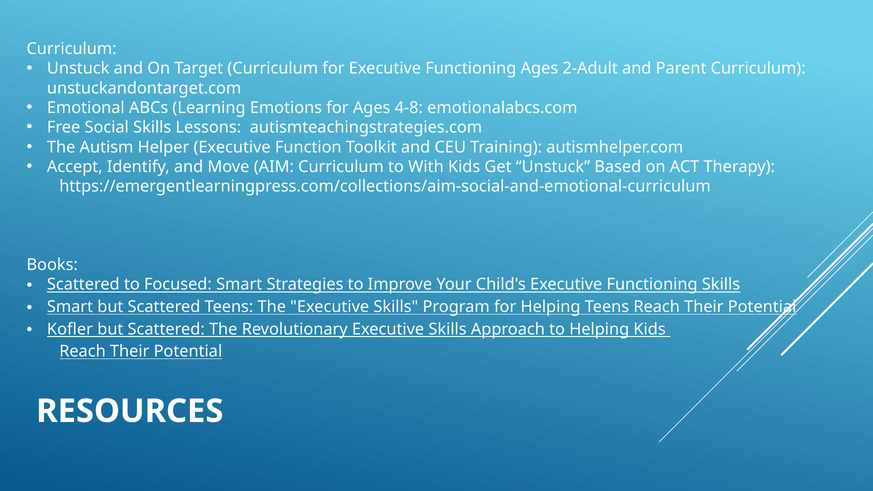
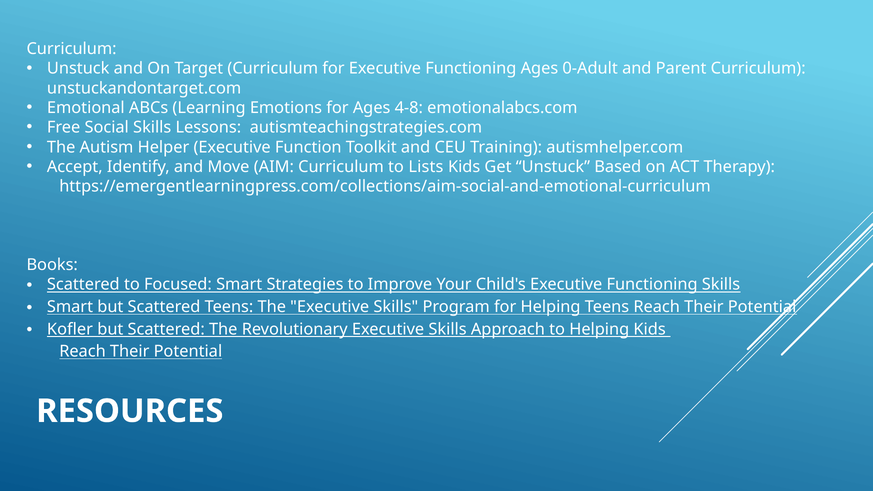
2-Adult: 2-Adult -> 0-Adult (590, 69)
With: With -> Lists (426, 167)
